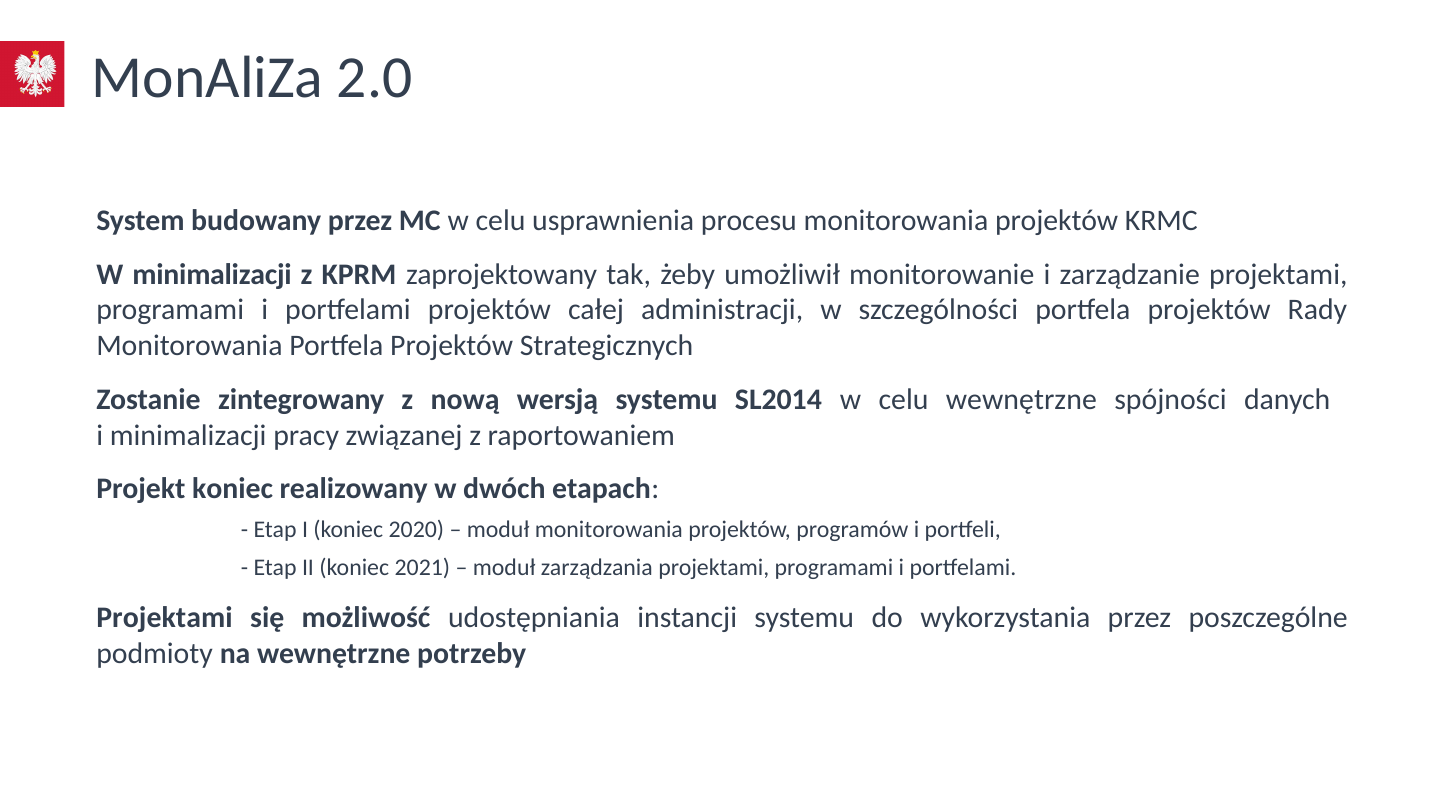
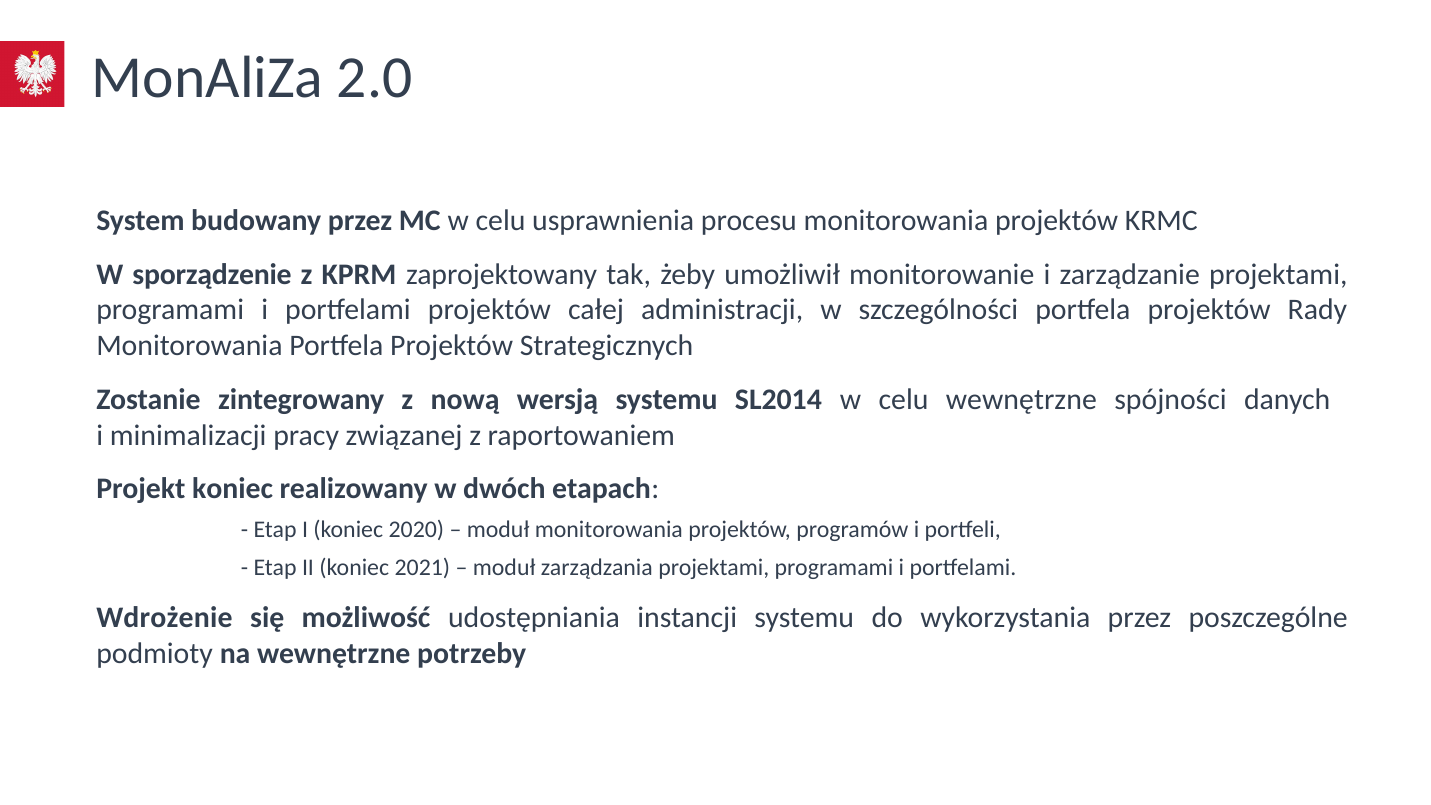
W minimalizacji: minimalizacji -> sporządzenie (212, 274)
Projektami: Projektami -> Wdrożenie (164, 618)
